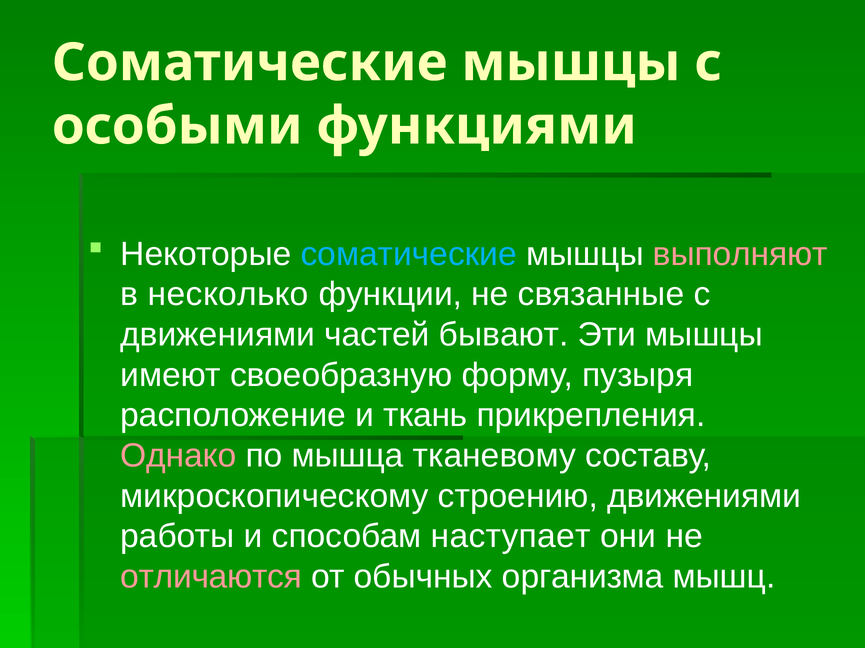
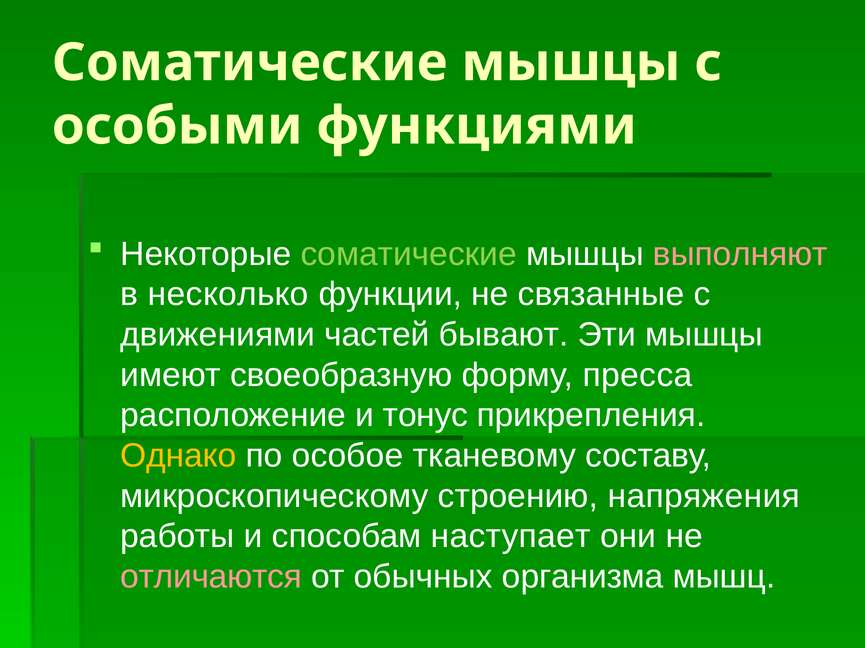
соматические colour: light blue -> light green (409, 254)
пузыря: пузыря -> пресса (638, 375)
ткань: ткань -> тонус (425, 416)
Однако colour: pink -> yellow (178, 456)
мышца: мышца -> особое (348, 456)
строению движениями: движениями -> напряжения (704, 497)
